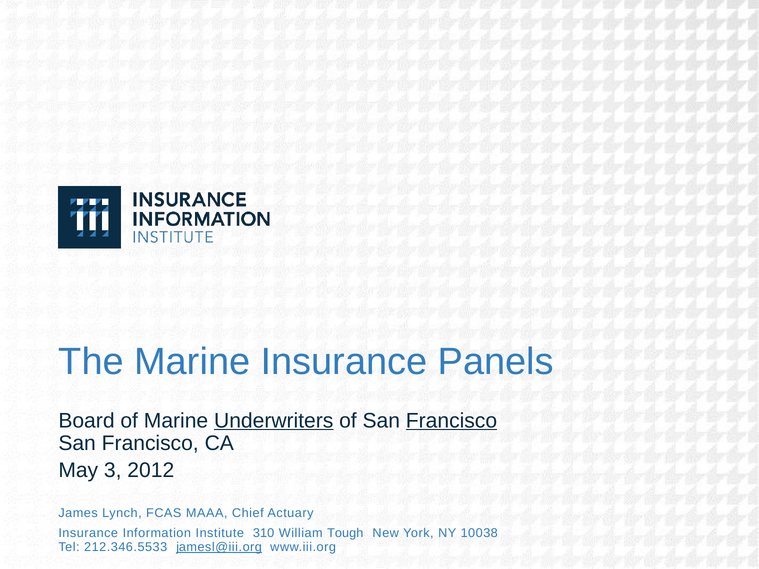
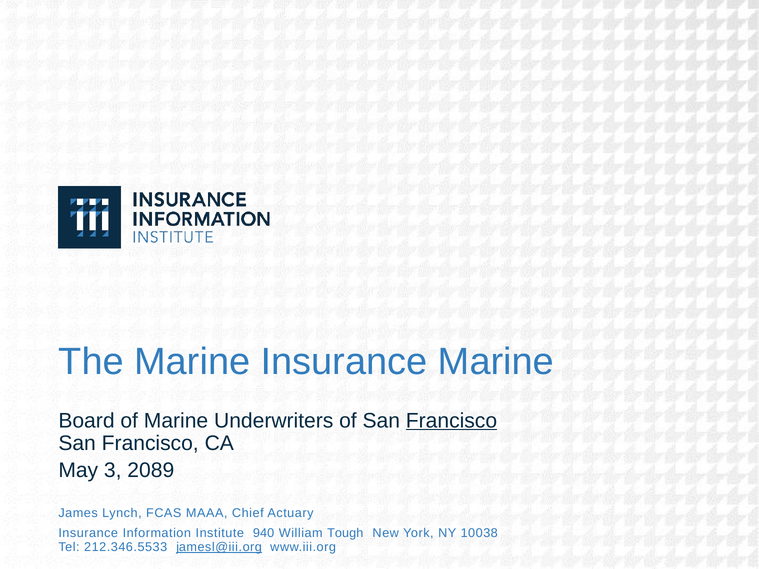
Insurance Panels: Panels -> Marine (496, 362)
Underwriters underline: present -> none (274, 421)
2012: 2012 -> 2089 (151, 471)
310: 310 -> 940 (264, 533)
